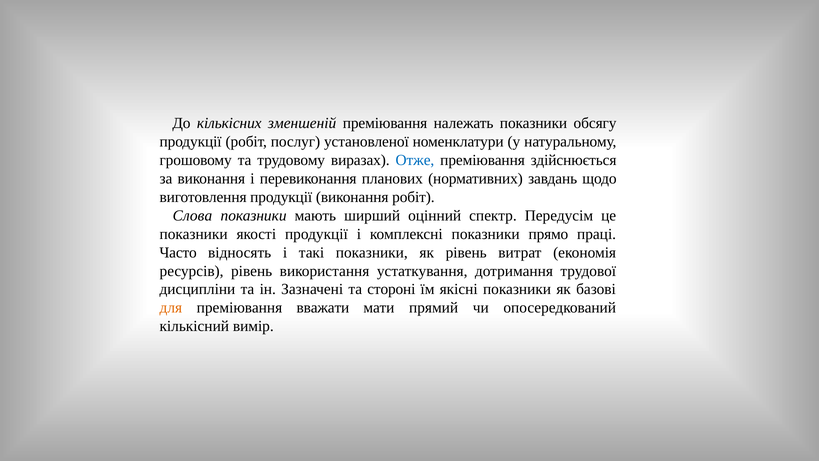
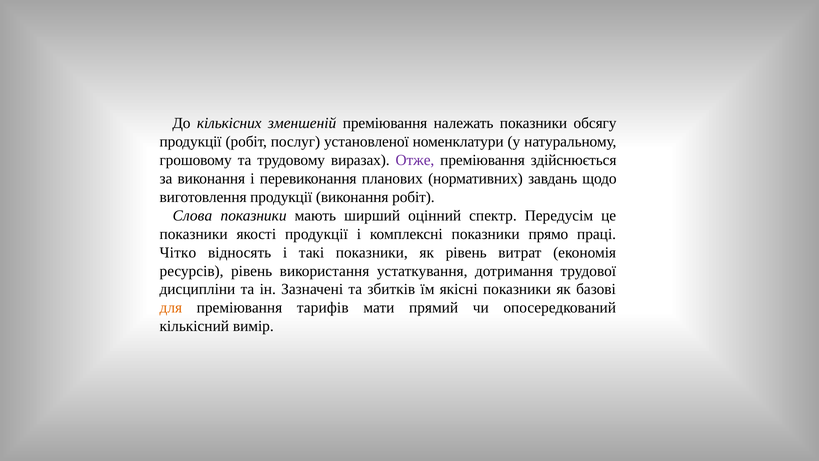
Отже colour: blue -> purple (415, 160)
Часто: Часто -> Чітко (178, 252)
стороні: стороні -> збитків (391, 289)
вважати: вважати -> тарифів (323, 308)
